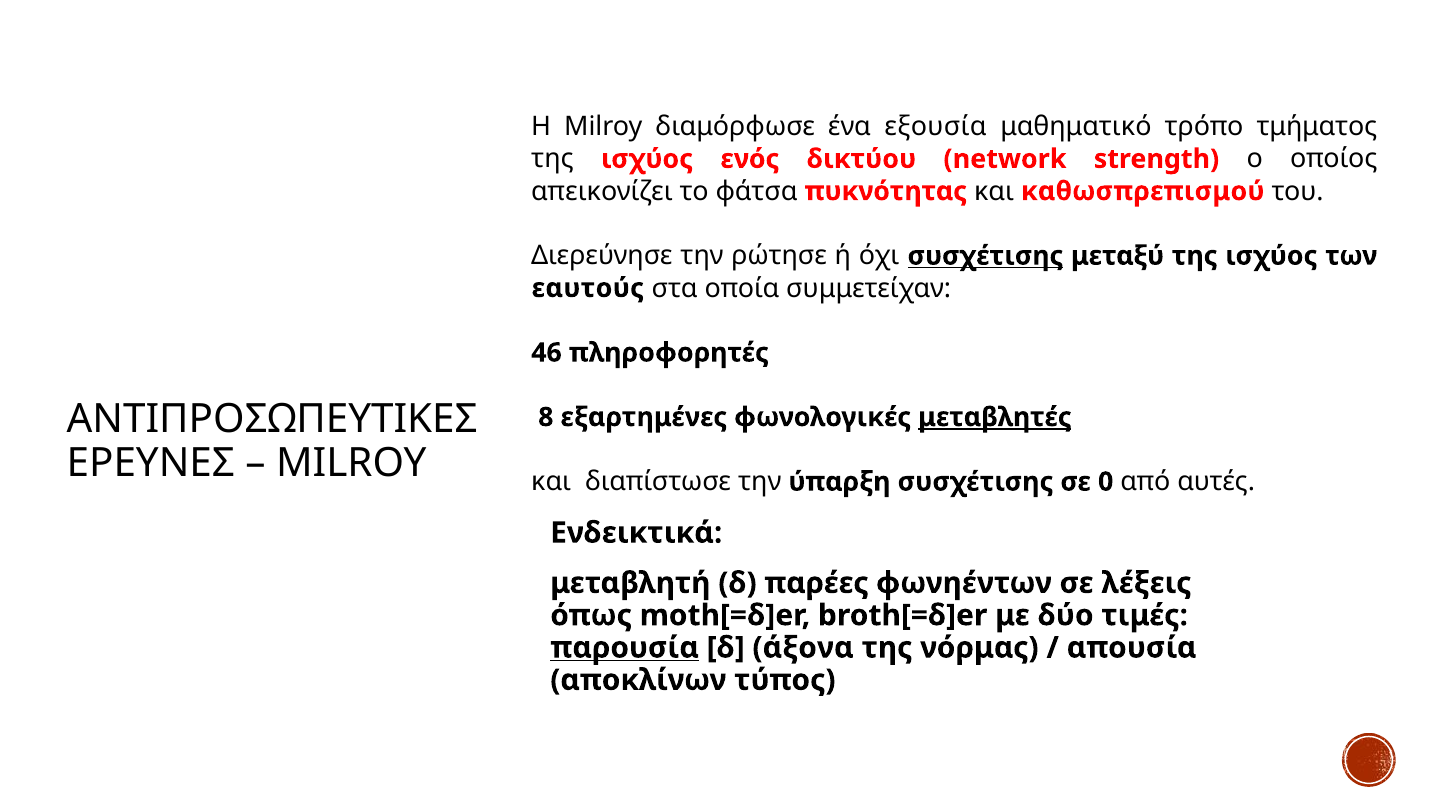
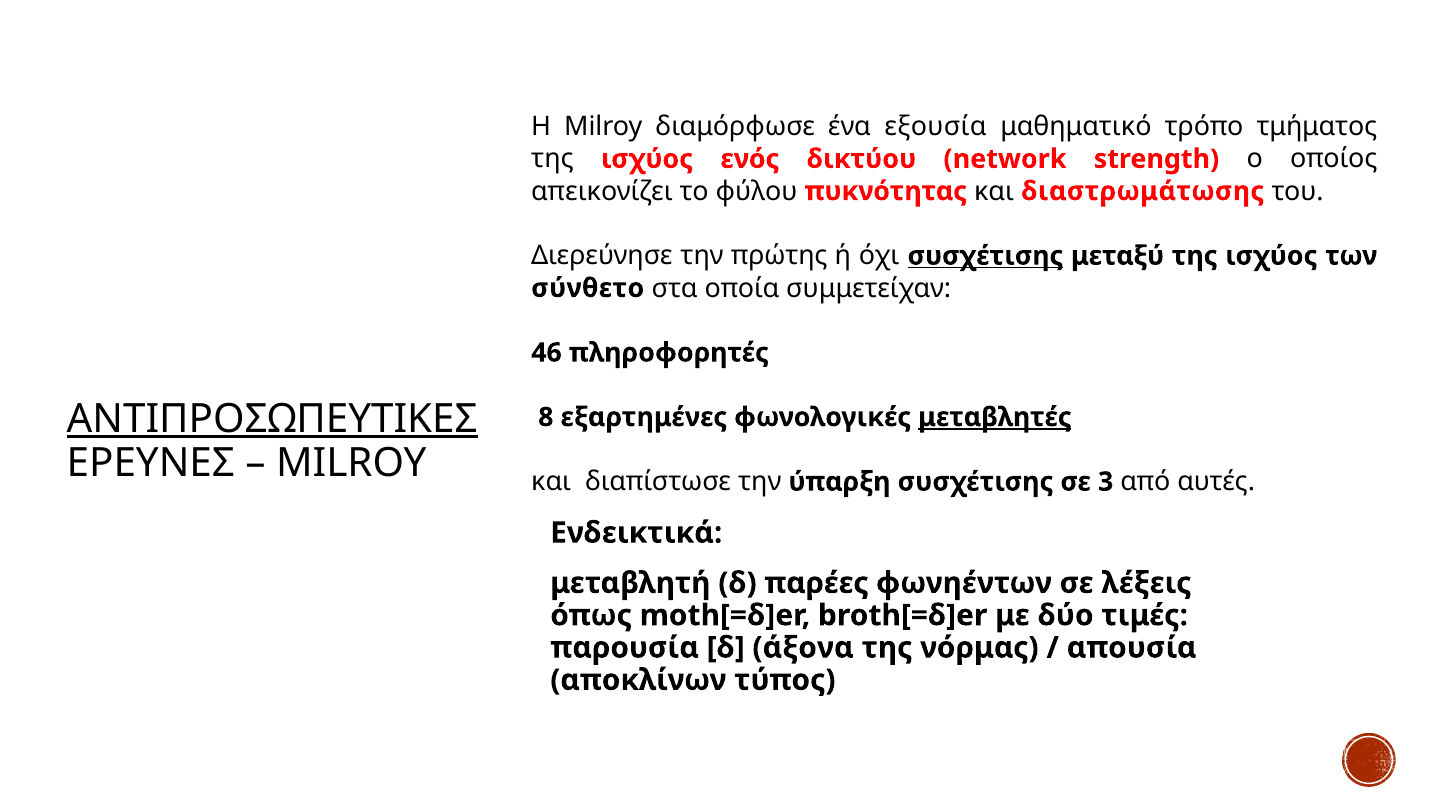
φάτσα: φάτσα -> φύλου (757, 191)
καθωσπρεπισμού: καθωσπρεπισμού -> διαστρωμάτωσης (1143, 191)
ρώτησε: ρώτησε -> πρώτης (779, 256)
εαυτούς: εαυτούς -> σύνθετο (588, 288)
ΑΝΤΙΠΡΟΣΩΠΕΥΤΙΚΕΣ underline: none -> present (272, 419)
0: 0 -> 3 (1106, 482)
παρουσία underline: present -> none (625, 648)
